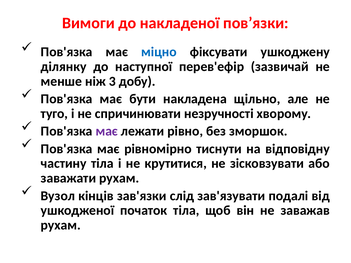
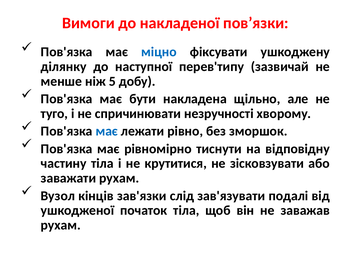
перев'ефір: перев'ефір -> перев'типу (212, 67)
3: 3 -> 5 (112, 82)
має colour: purple -> blue (107, 131)
